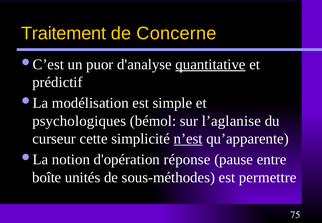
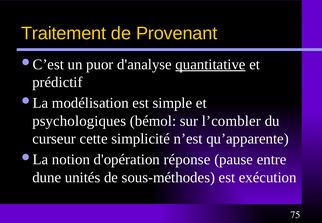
Concerne: Concerne -> Provenant (177, 33)
l’aglanise: l’aglanise -> l’combler (231, 121)
n’est underline: present -> none (188, 139)
boîte: boîte -> dune (47, 177)
permettre: permettre -> exécution (268, 177)
